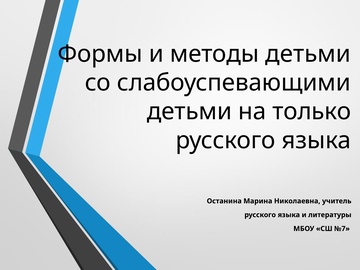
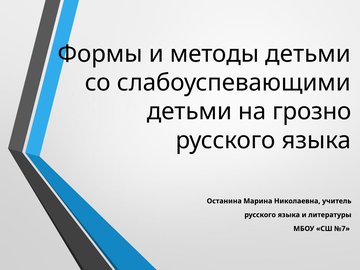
только: только -> грозно (312, 112)
